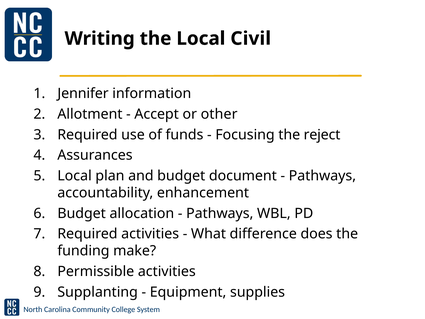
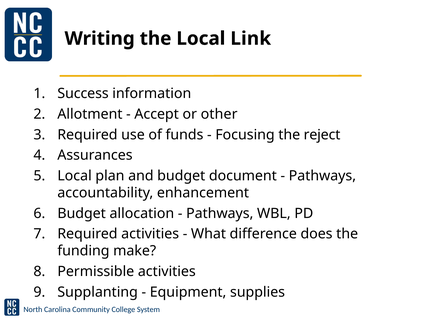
Civil: Civil -> Link (251, 39)
Jennifer: Jennifer -> Success (83, 93)
